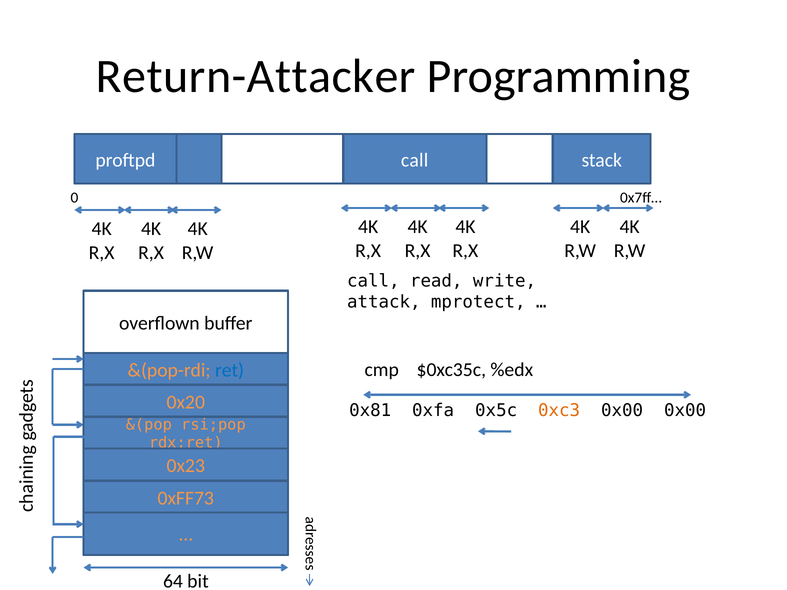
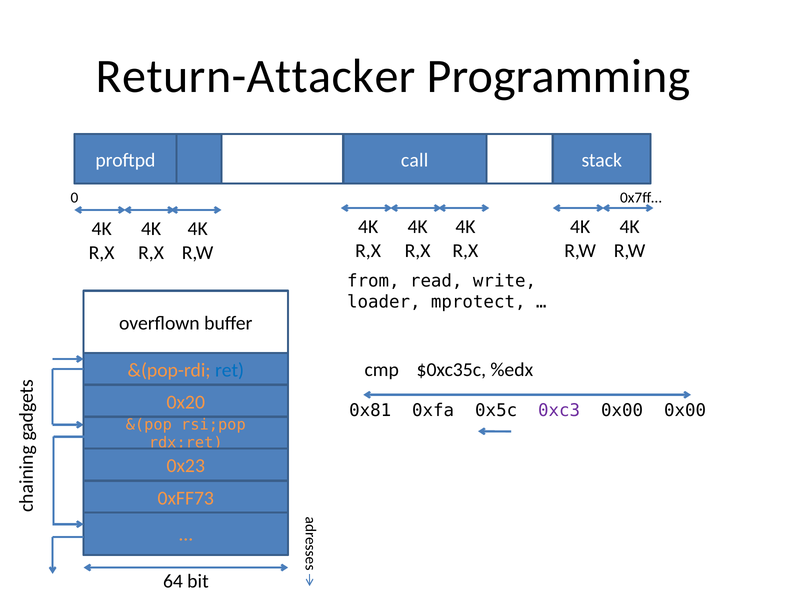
call: call -> from (373, 281)
attack: attack -> loader (384, 302)
0xc3 colour: orange -> purple (559, 411)
